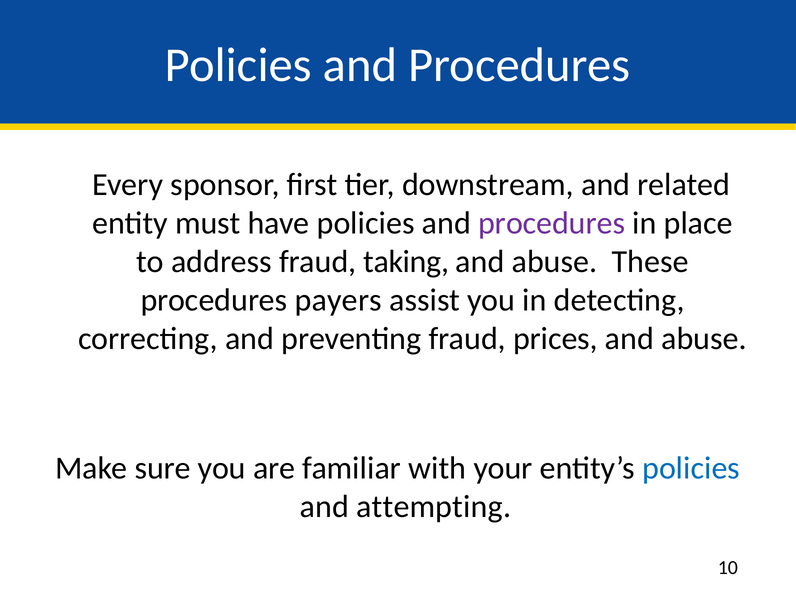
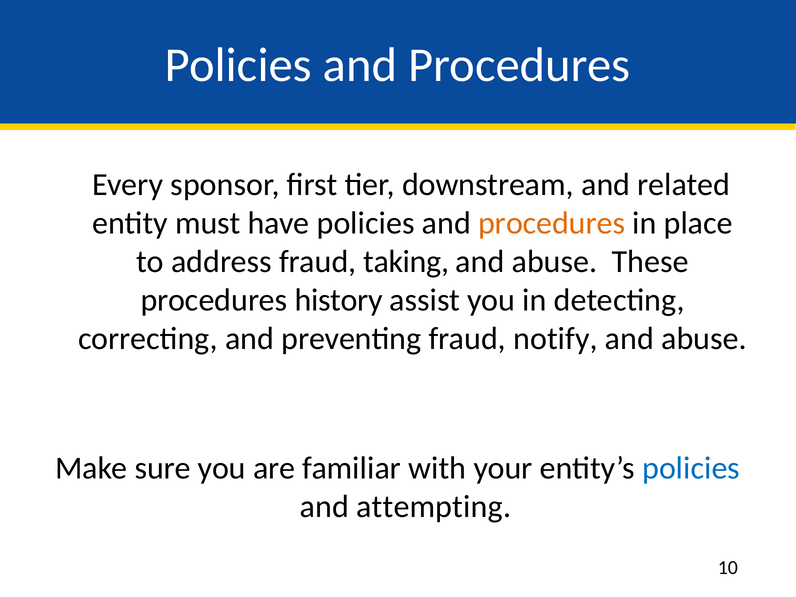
procedures colour: purple -> orange (552, 223)
payers: payers -> history (339, 300)
prices: prices -> notify (555, 339)
